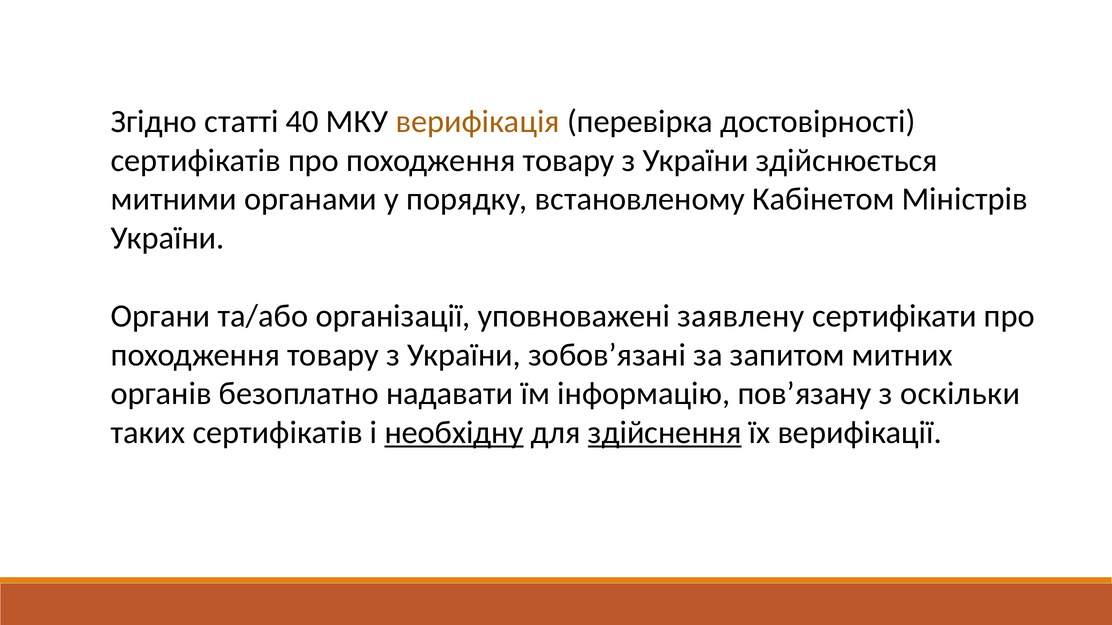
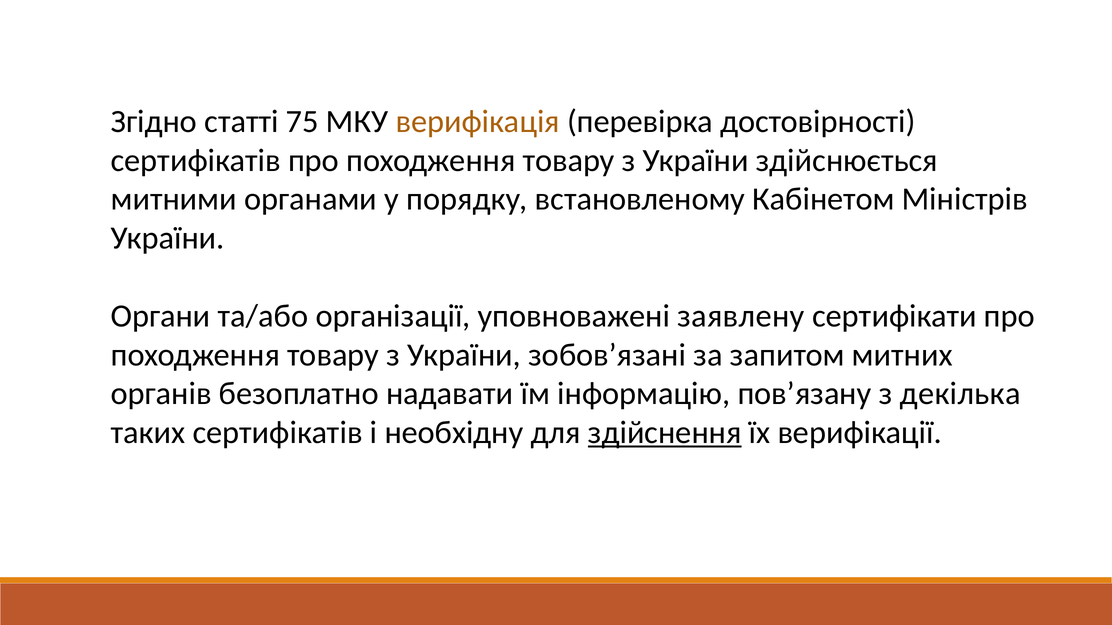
40: 40 -> 75 (302, 122)
оскільки: оскільки -> декілька (960, 394)
необхідну underline: present -> none (454, 433)
